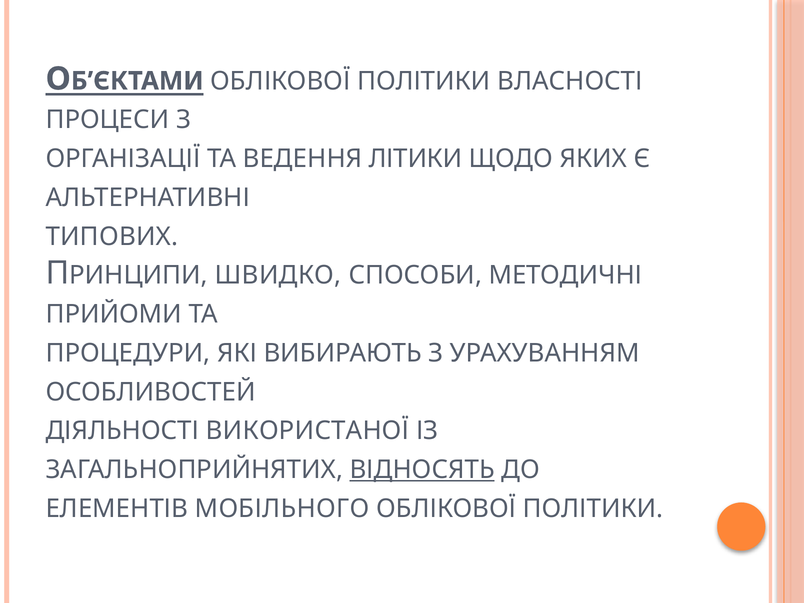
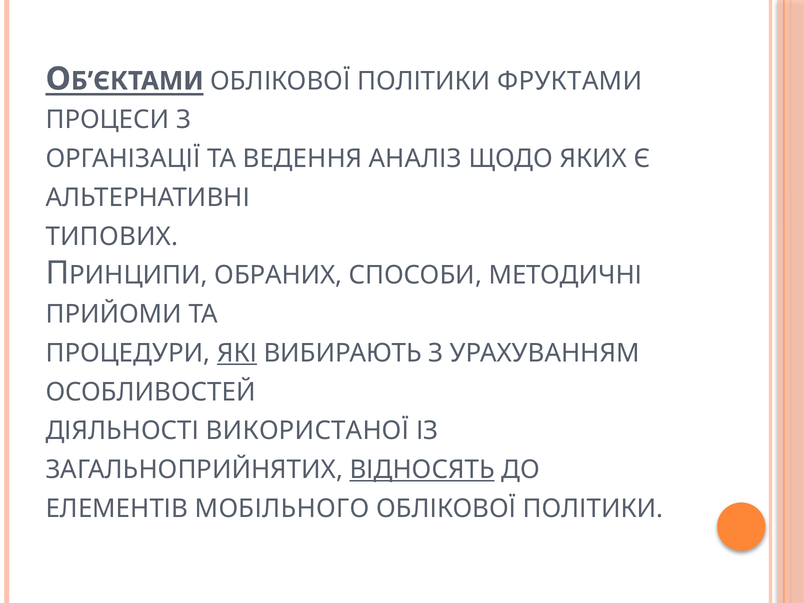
ВЛАСНОСТІ: ВЛАСНОСТІ -> ФРУКТАМИ (570, 81)
ЛІТИКИ: ЛІТИКИ -> АНАЛІЗ (415, 159)
ШВИДКО: ШВИДКО -> ОБРАНИХ (278, 275)
ЯКІ underline: none -> present (237, 353)
